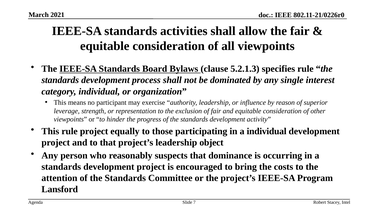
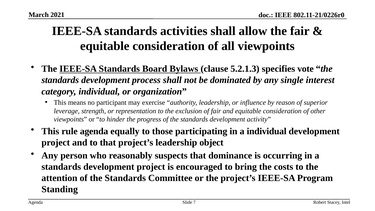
specifies rule: rule -> vote (306, 69)
rule project: project -> agenda (94, 131)
Lansford: Lansford -> Standing (60, 189)
